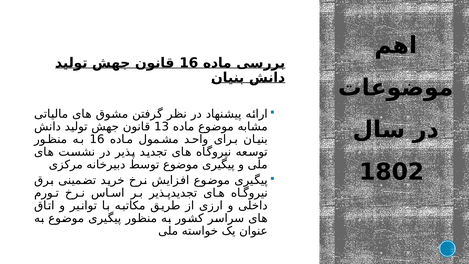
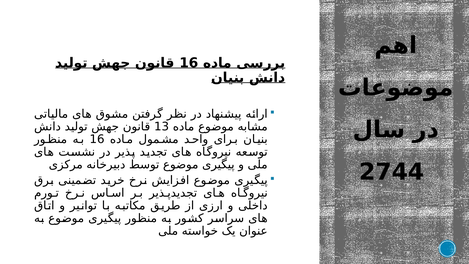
1802: 1802 -> 2744 (392, 172)
